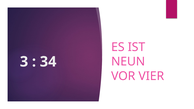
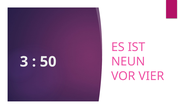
34: 34 -> 50 (48, 62)
